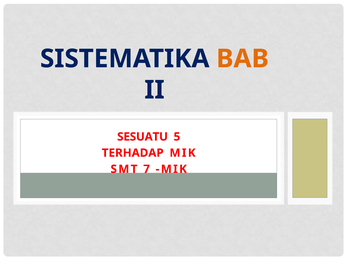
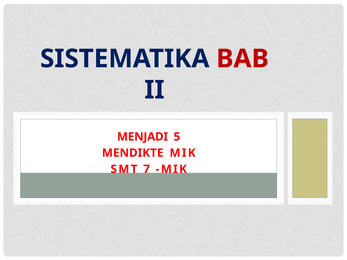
BAB colour: orange -> red (243, 59)
SESUATU: SESUATU -> MENJADI (143, 137)
TERHADAP: TERHADAP -> MENDIKTE (133, 153)
